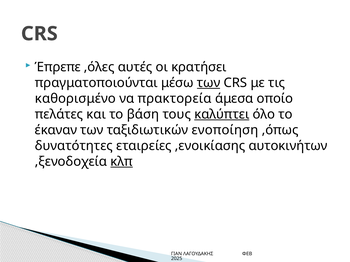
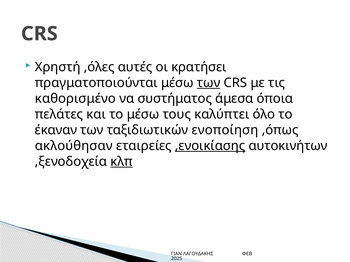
Έπρεπε: Έπρεπε -> Χρηστή (58, 67)
πρακτορεία: πρακτορεία -> συστήματος (175, 99)
οποίο: οποίο -> όποια (275, 99)
το βάση: βάση -> μέσω (143, 115)
καλύπτει underline: present -> none (222, 115)
δυνατότητες: δυνατότητες -> ακλούθησαν (74, 146)
,ενοικίασης underline: none -> present (210, 146)
